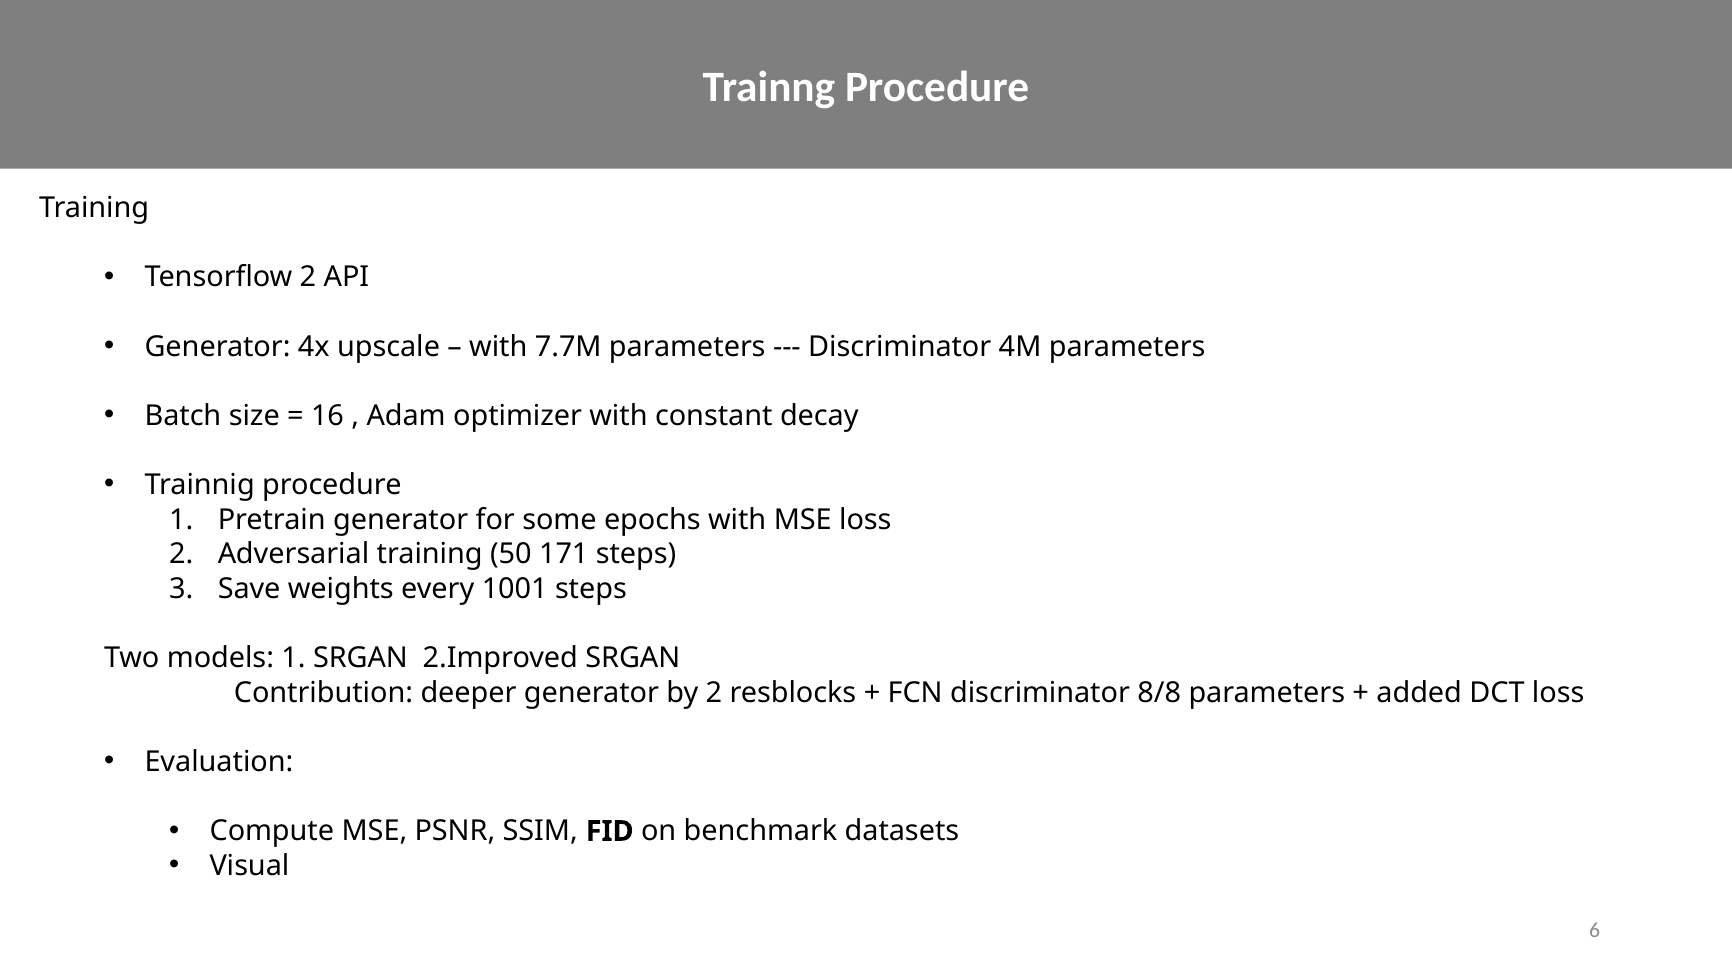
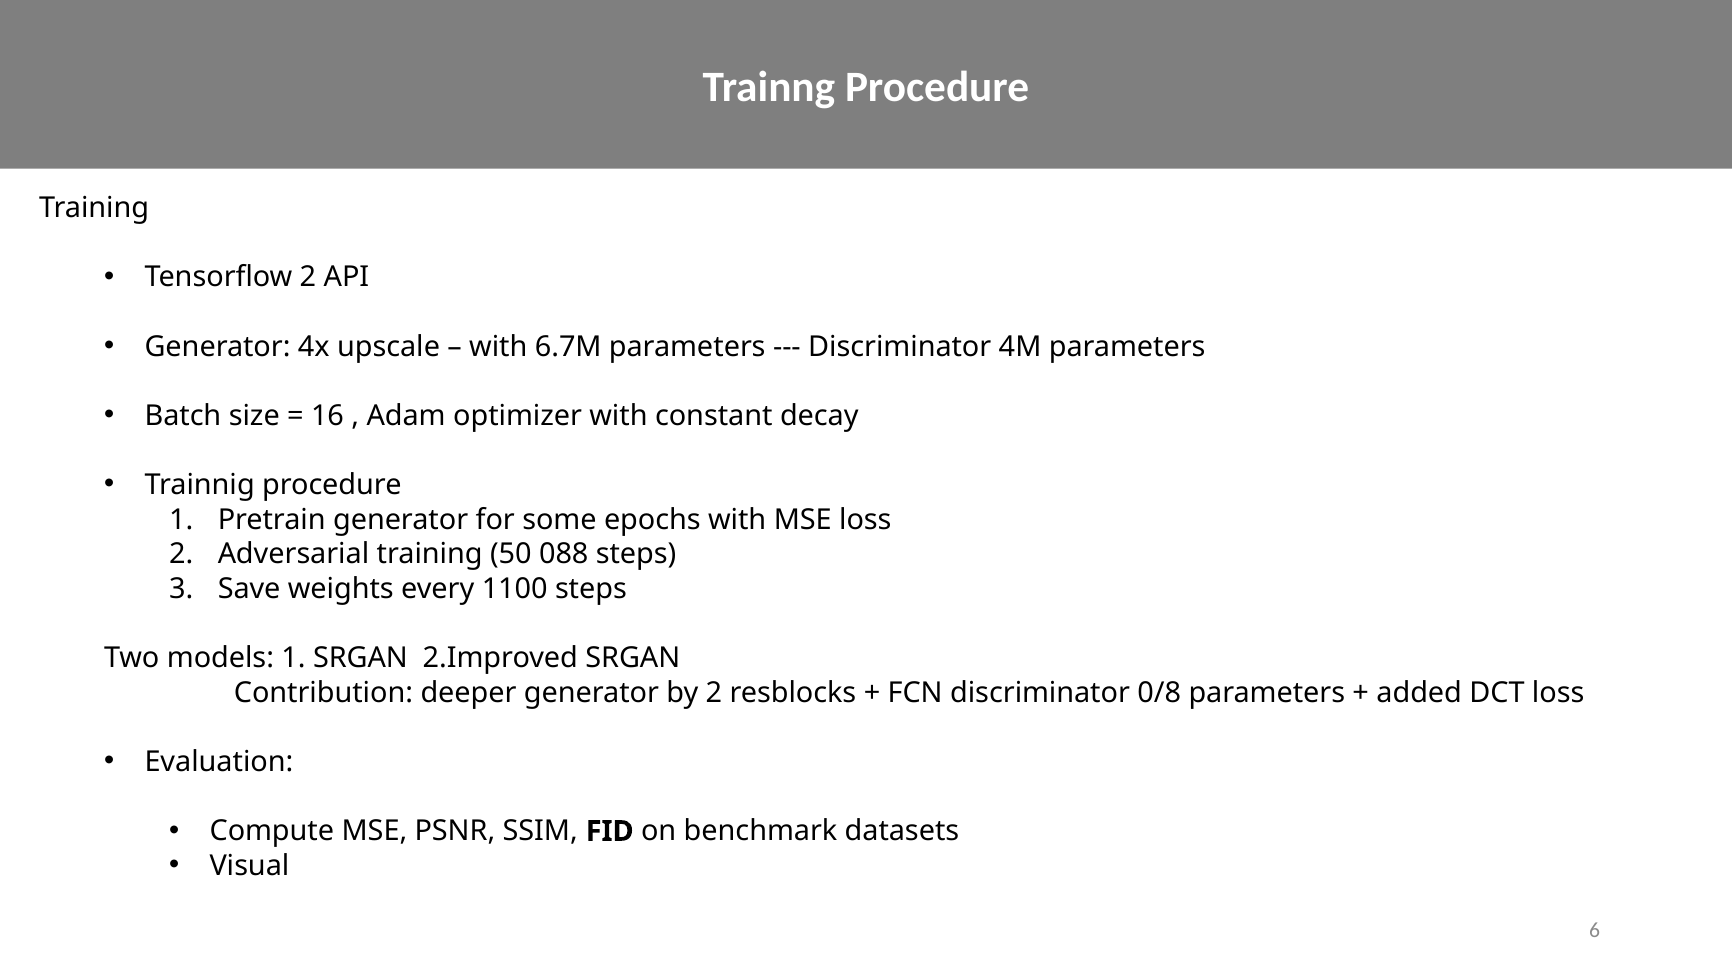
7.7M: 7.7M -> 6.7M (568, 347)
171: 171 -> 088 (564, 555)
1001: 1001 -> 1100 (515, 589)
8/8: 8/8 -> 0/8 (1159, 693)
